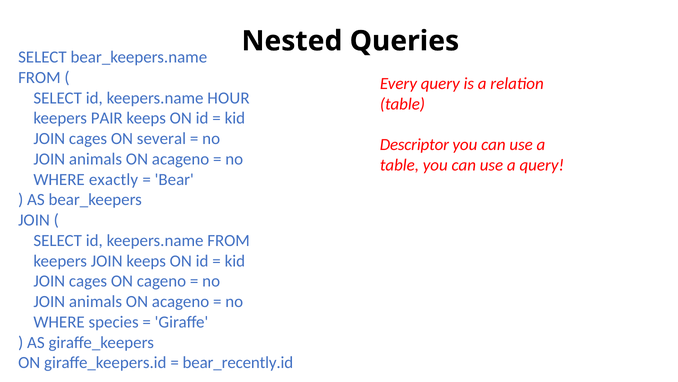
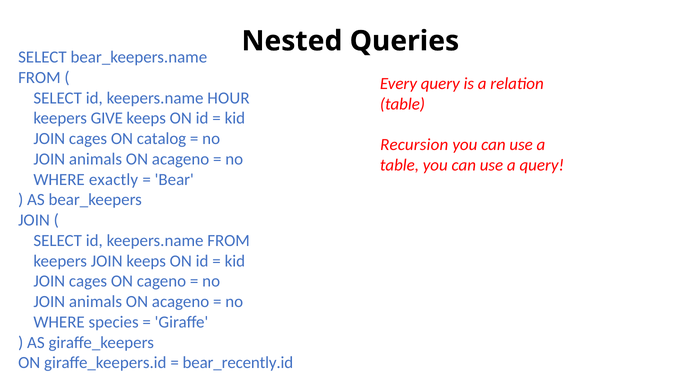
PAIR: PAIR -> GIVE (107, 118)
several: several -> catalog (162, 139)
Descriptor: Descriptor -> Recursion (414, 144)
